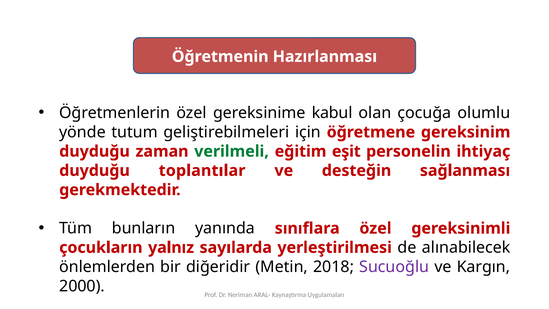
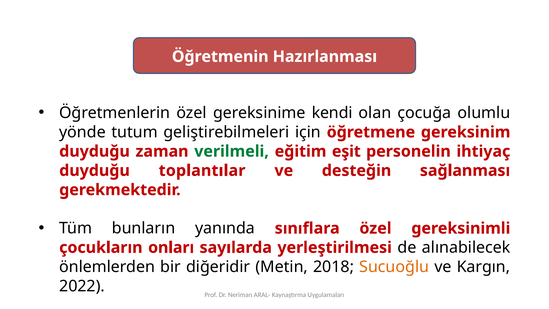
kabul: kabul -> kendi (332, 113)
yalnız: yalnız -> onları (171, 247)
Sucuoğlu colour: purple -> orange (394, 267)
2000: 2000 -> 2022 (82, 286)
